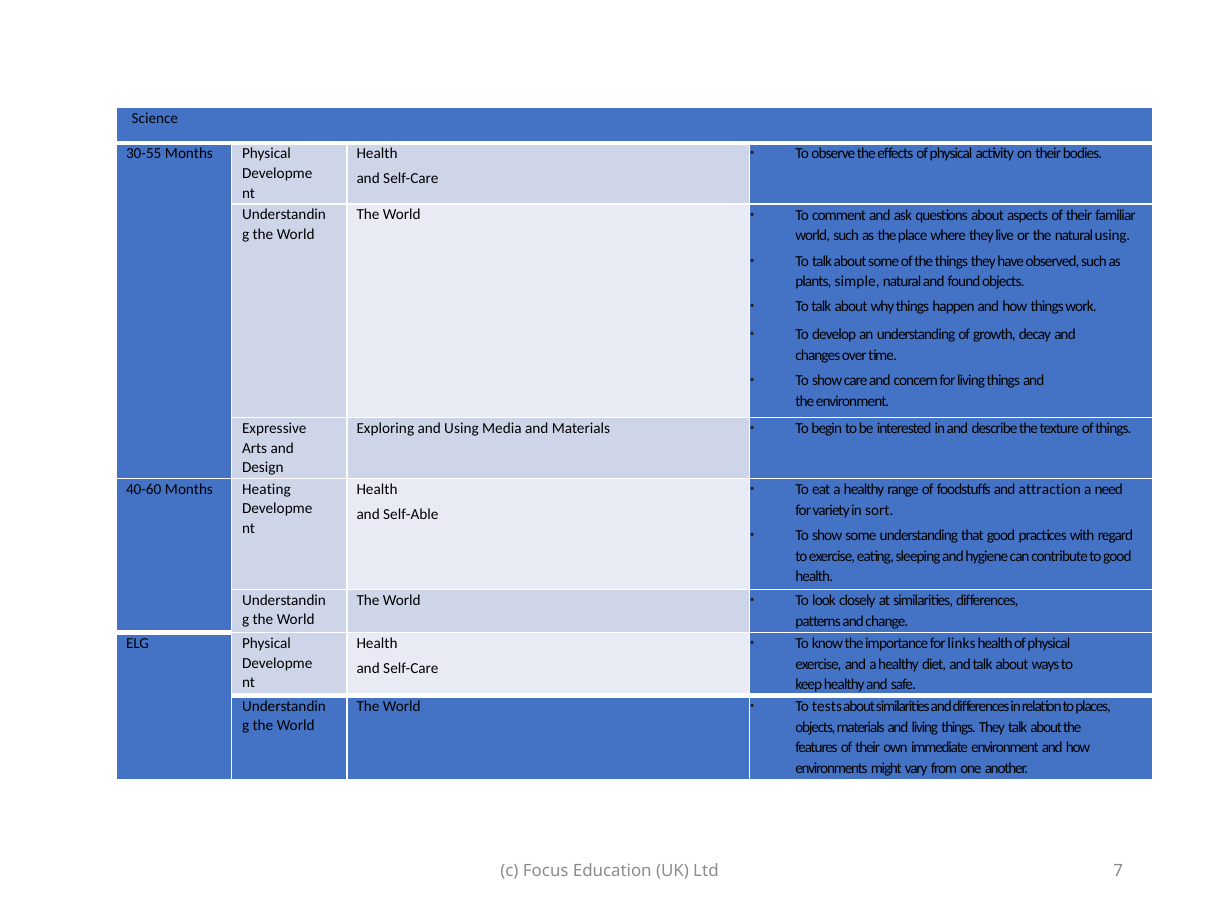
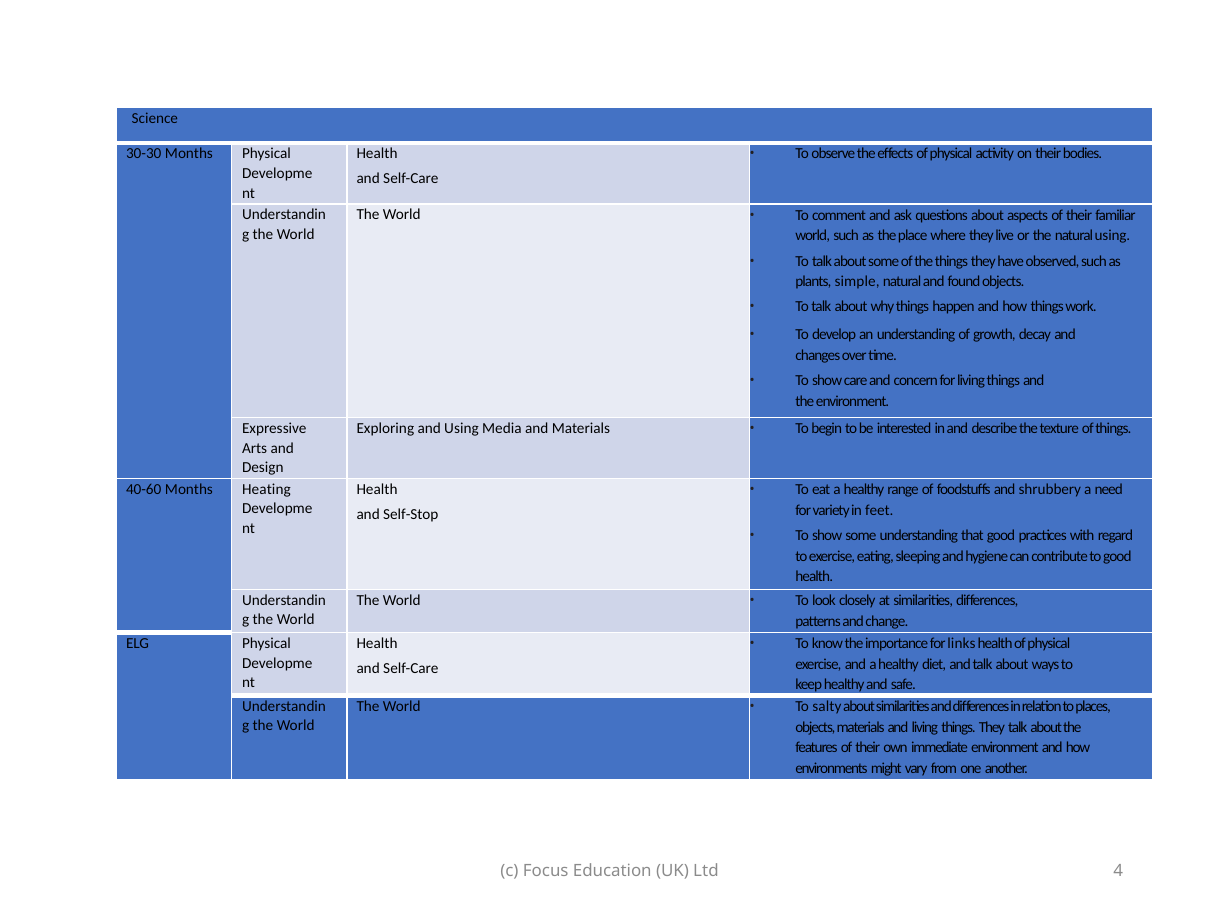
30-55: 30-55 -> 30-30 (144, 154)
attraction: attraction -> shrubbery (1050, 490)
sort: sort -> feet (879, 510)
Self-Able: Self-Able -> Self-Stop (411, 514)
tests: tests -> salty (827, 707)
7: 7 -> 4 (1118, 872)
